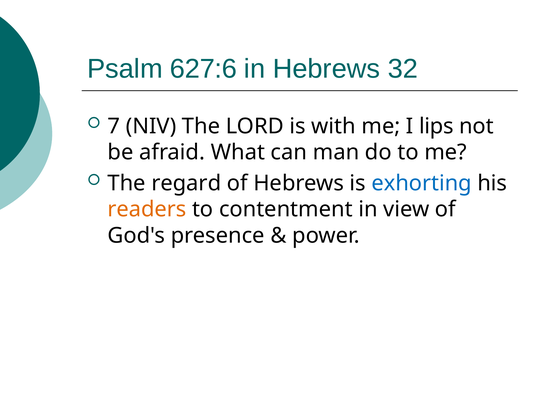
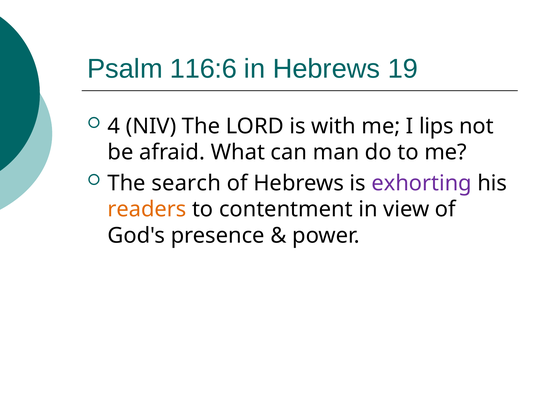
627:6: 627:6 -> 116:6 (203, 69)
32: 32 -> 19 (403, 69)
7: 7 -> 4 (114, 126)
regard: regard -> search (186, 183)
exhorting colour: blue -> purple (422, 183)
